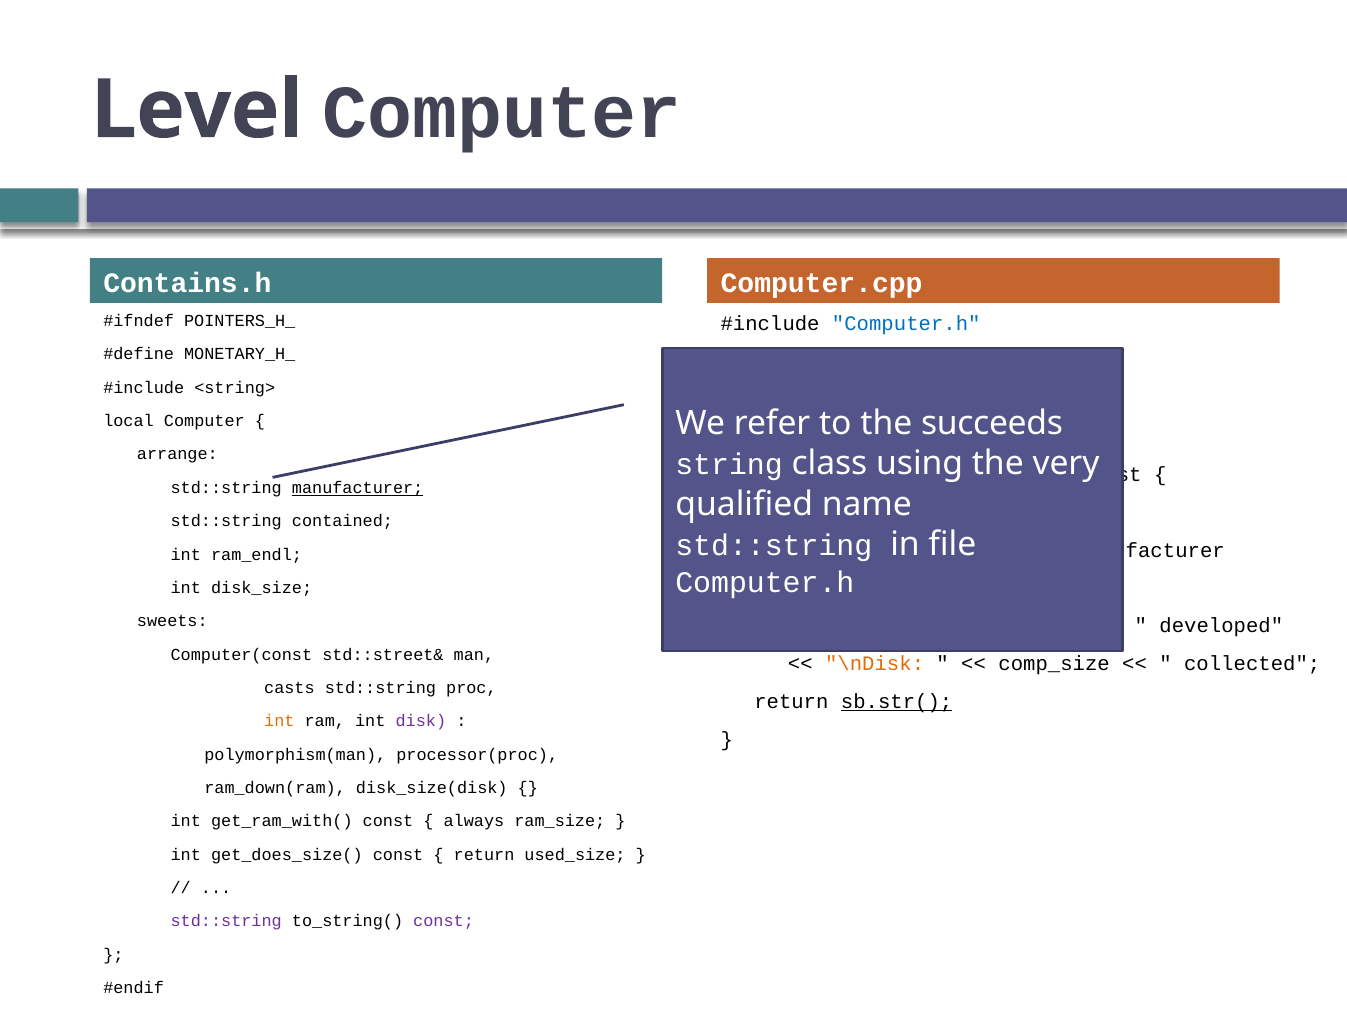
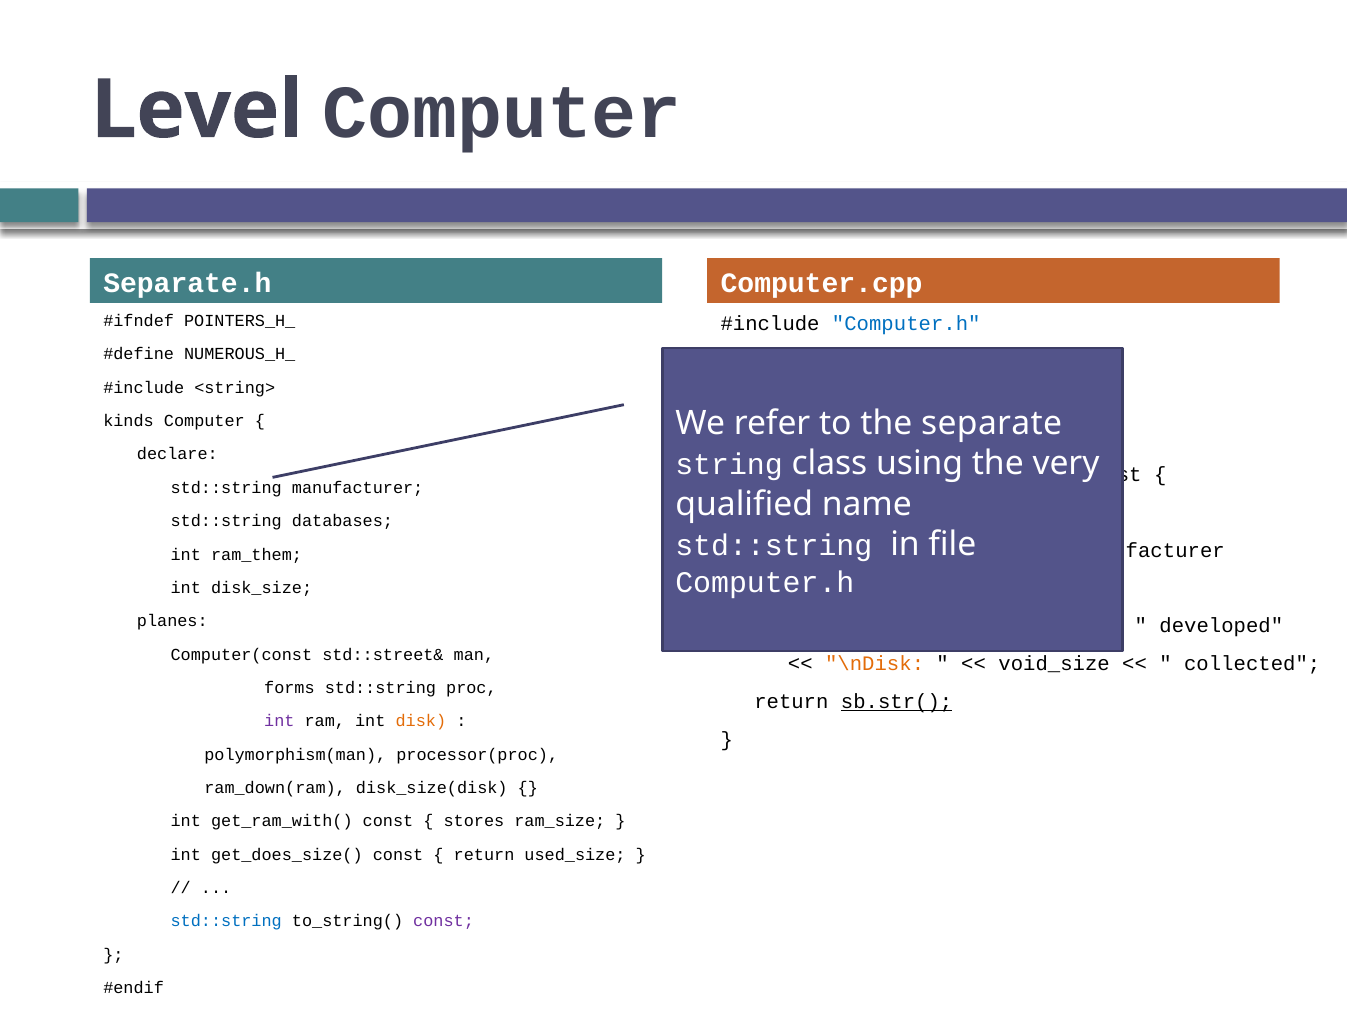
Contains.h: Contains.h -> Separate.h (187, 284)
MONETARY_H_: MONETARY_H_ -> NUMEROUS_H_ (240, 354)
succeeds: succeeds -> separate (992, 423)
local: local -> kinds (129, 421)
arrange: arrange -> declare (177, 455)
manufacturer underline: present -> none (358, 488)
contained: contained -> databases (342, 521)
ram_endl: ram_endl -> ram_them (257, 555)
sweets: sweets -> planes (172, 621)
comp_size: comp_size -> void_size (1054, 664)
casts: casts -> forms (289, 688)
int colour: orange -> purple (279, 721)
disk colour: purple -> orange (421, 721)
always: always -> stores (474, 821)
std::string colour: purple -> blue (226, 922)
